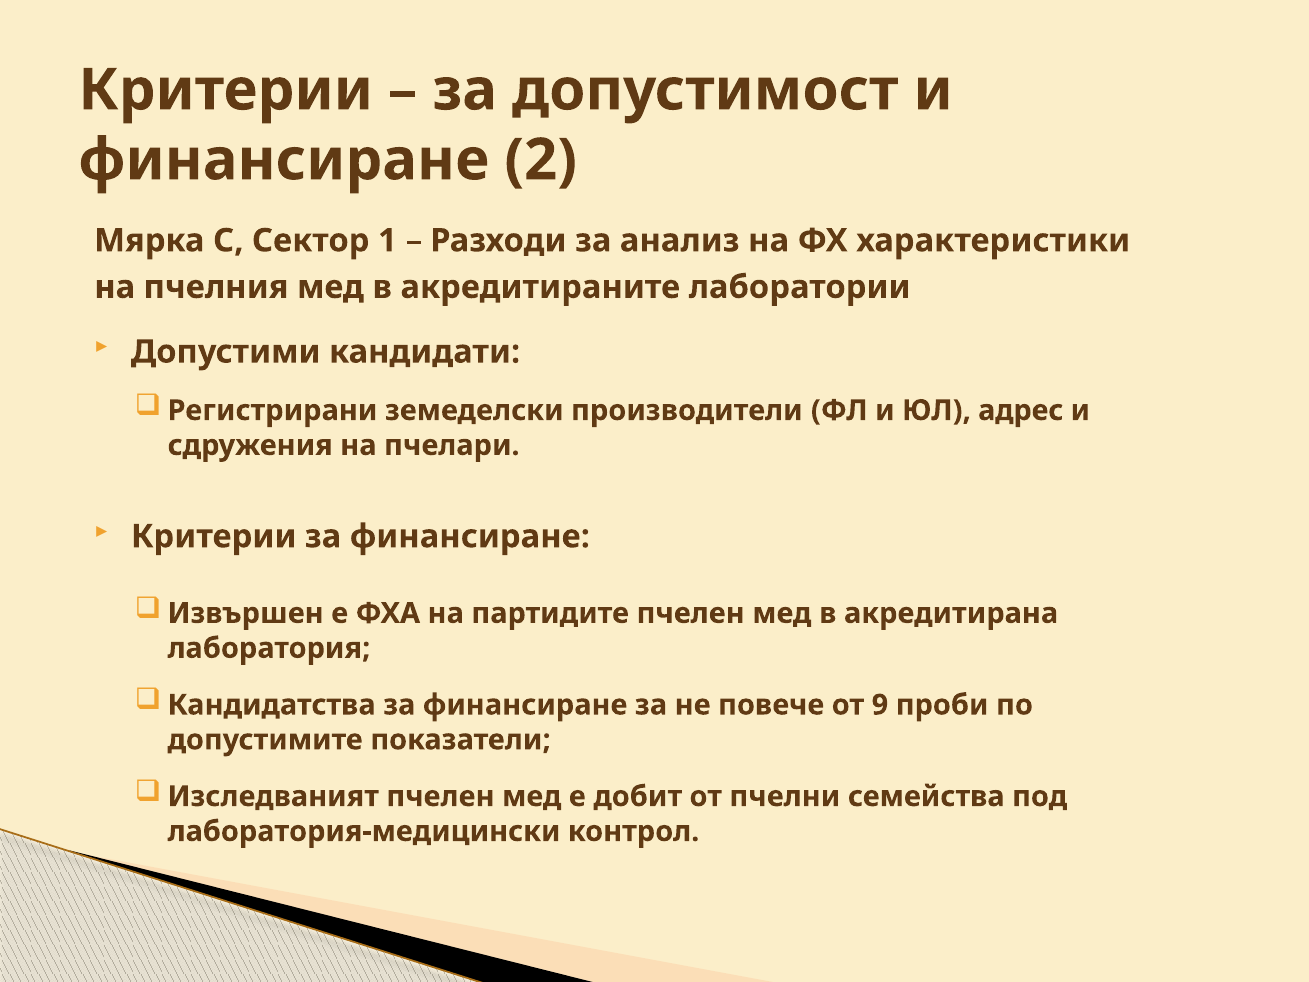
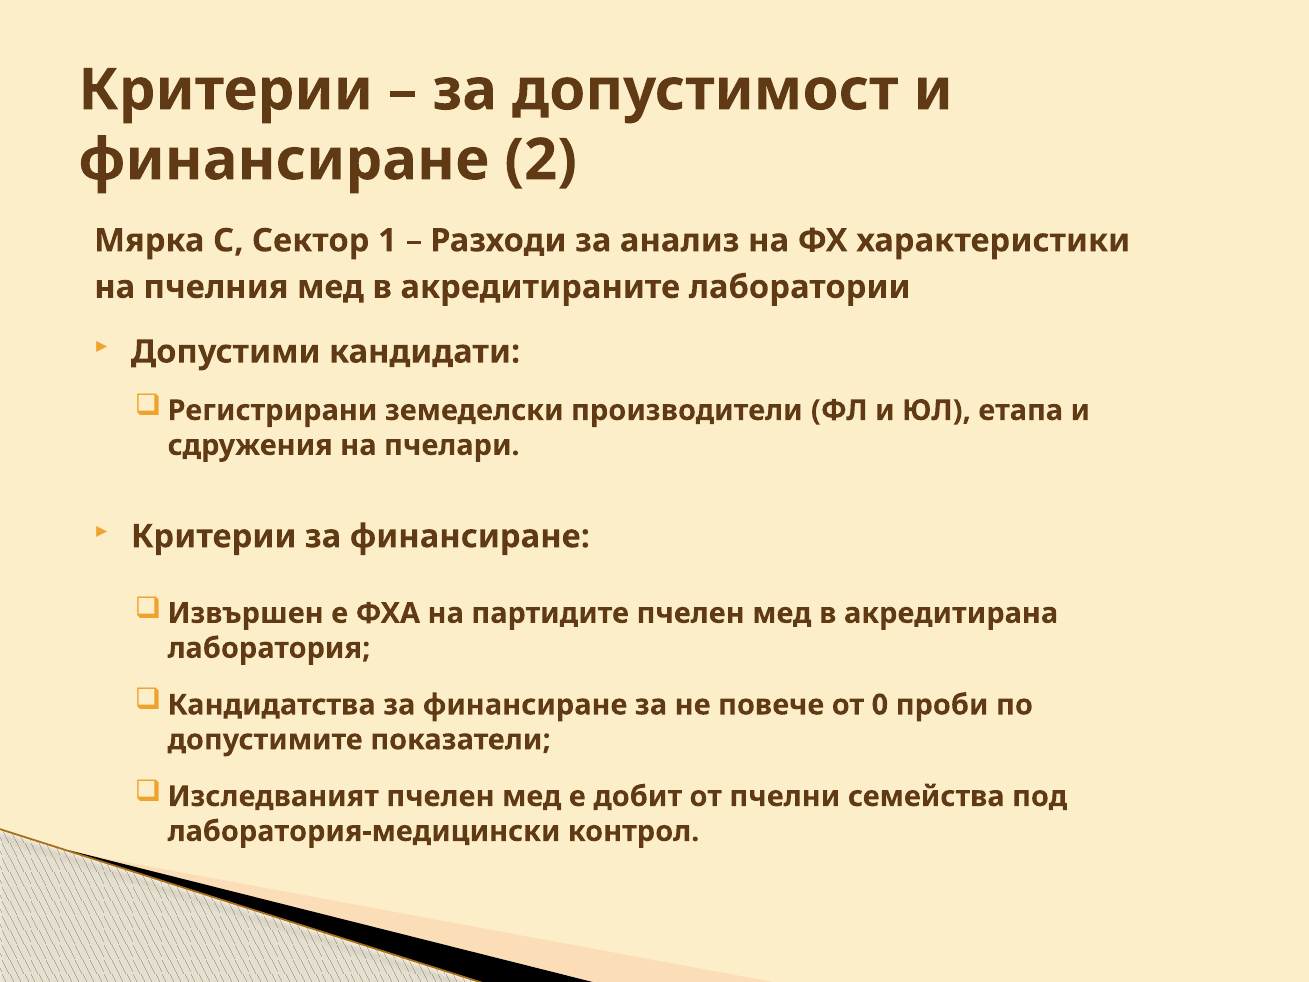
адрес: адрес -> етапа (1021, 410)
9: 9 -> 0 (880, 705)
